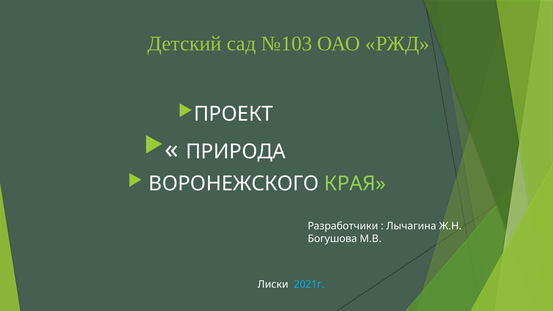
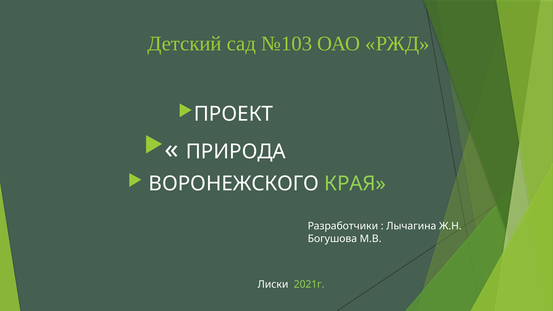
2021г colour: light blue -> light green (309, 284)
